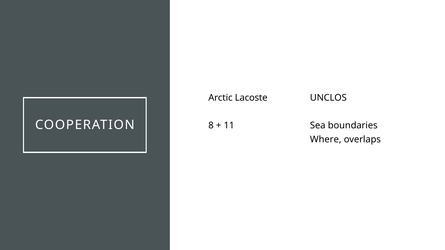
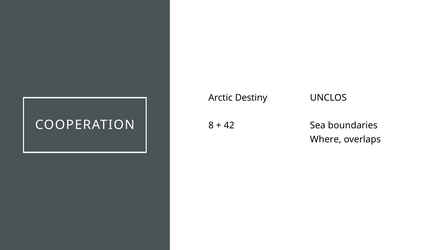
Lacoste: Lacoste -> Destiny (251, 98)
11: 11 -> 42 (229, 126)
